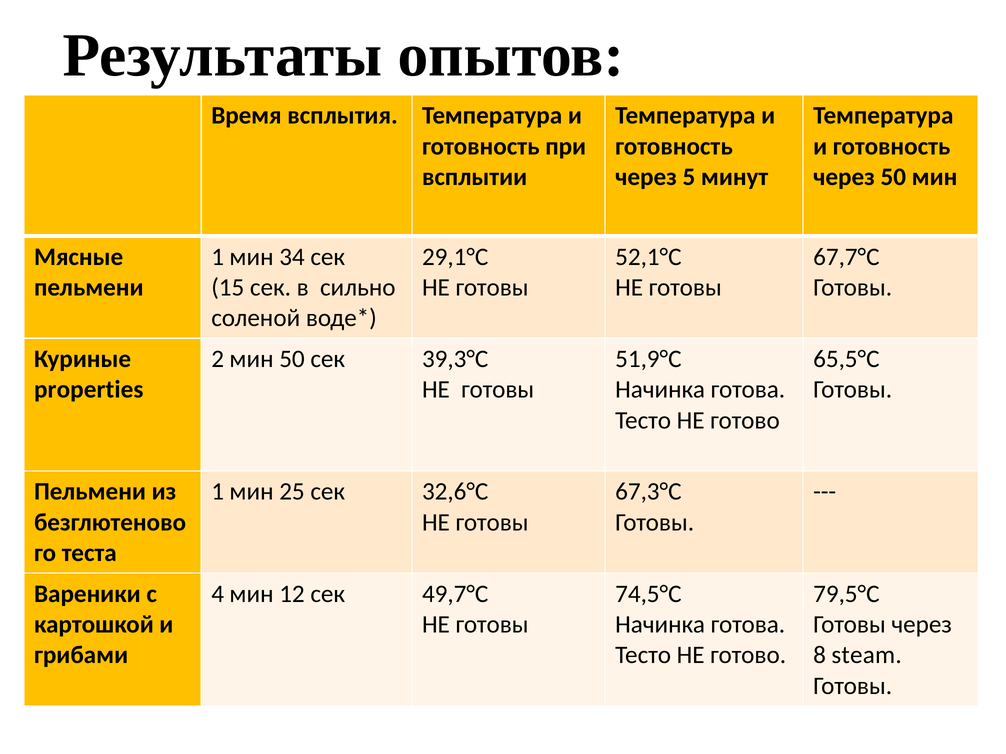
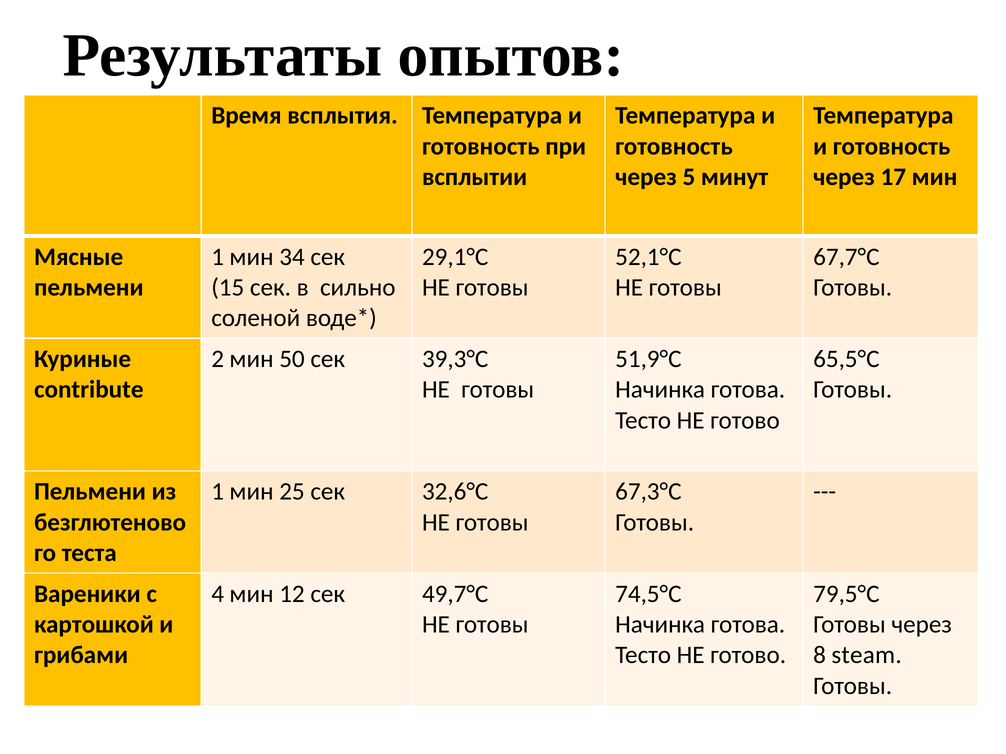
через 50: 50 -> 17 (893, 177)
properties: properties -> contribute (89, 390)
